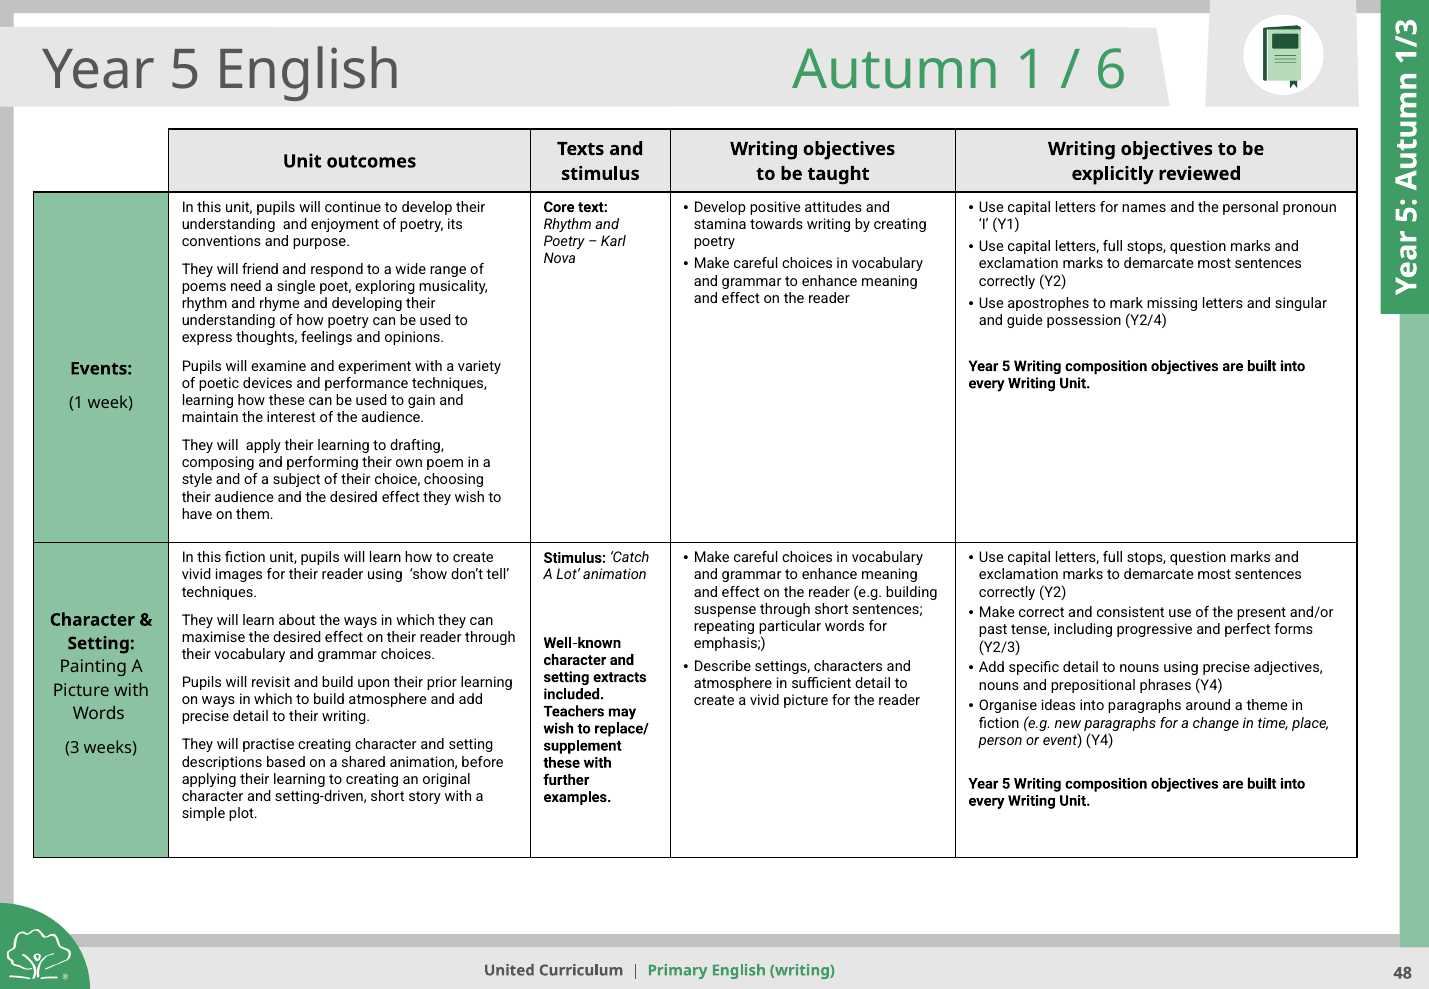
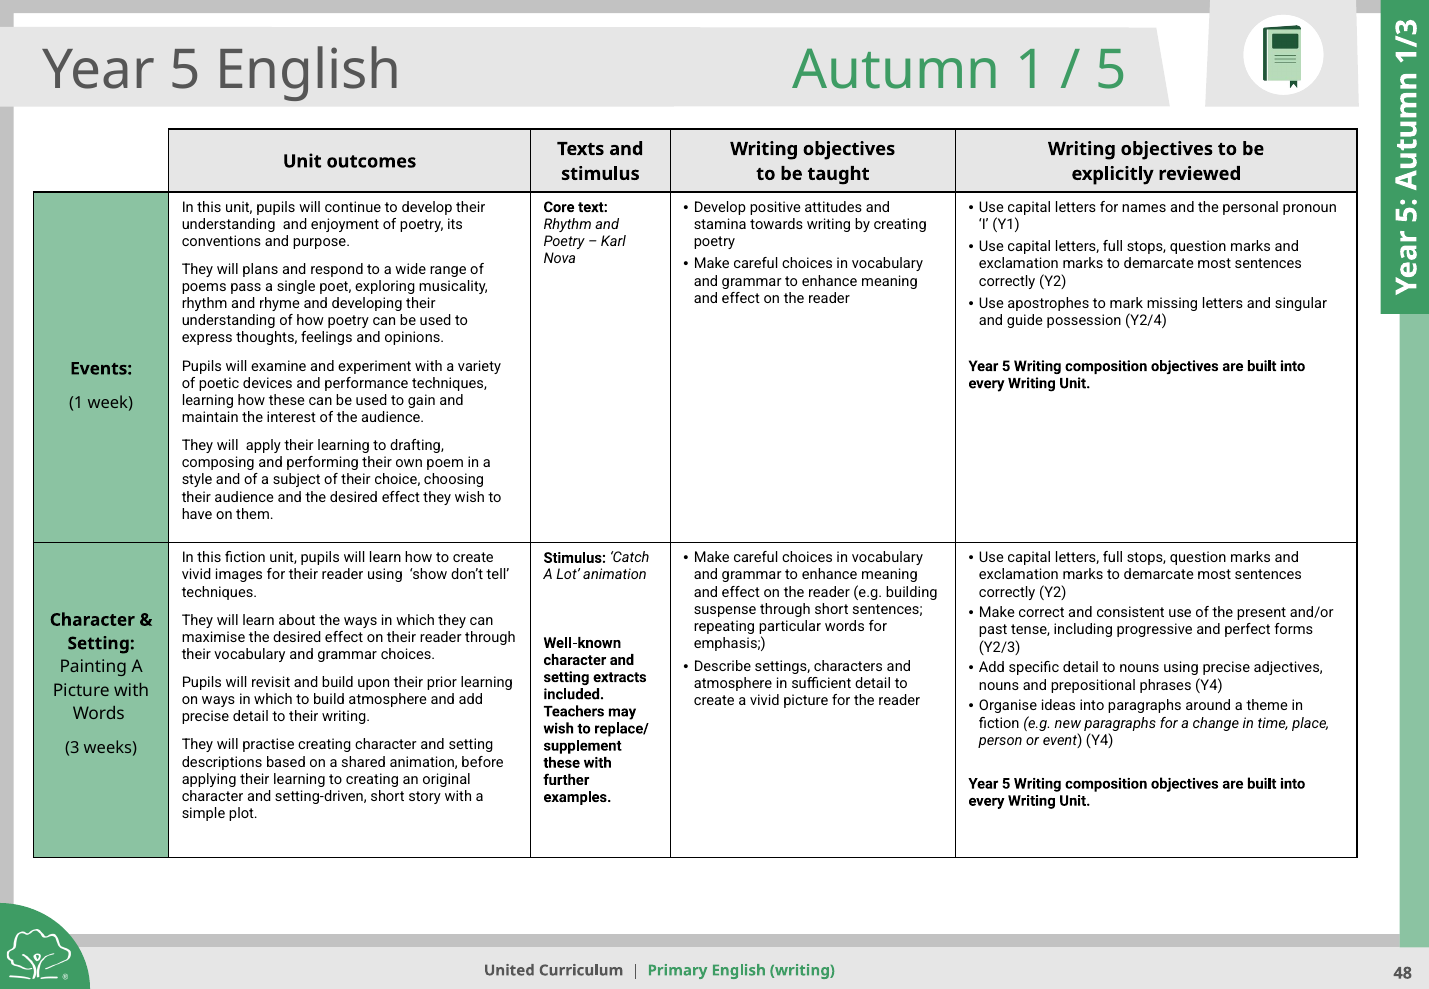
6: 6 -> 5 (1111, 71)
friend: friend -> plans (260, 270)
need: need -> pass (246, 287)
